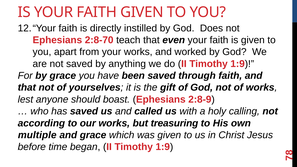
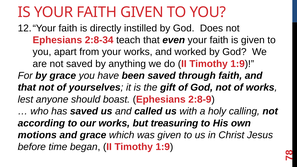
2:8-70: 2:8-70 -> 2:8-34 (99, 40)
multiple: multiple -> motions (37, 135)
